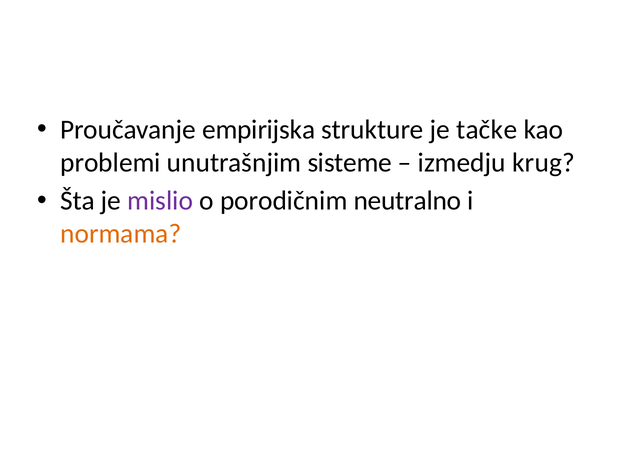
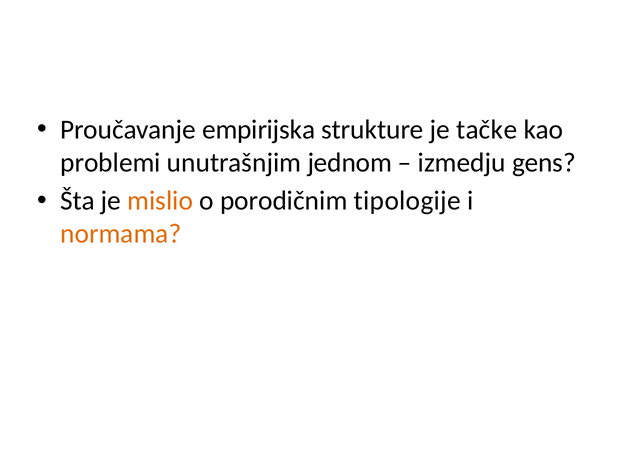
sisteme: sisteme -> jednom (350, 162)
krug: krug -> gens (544, 162)
mislio colour: purple -> orange (160, 201)
neutralno: neutralno -> tipologije (407, 201)
